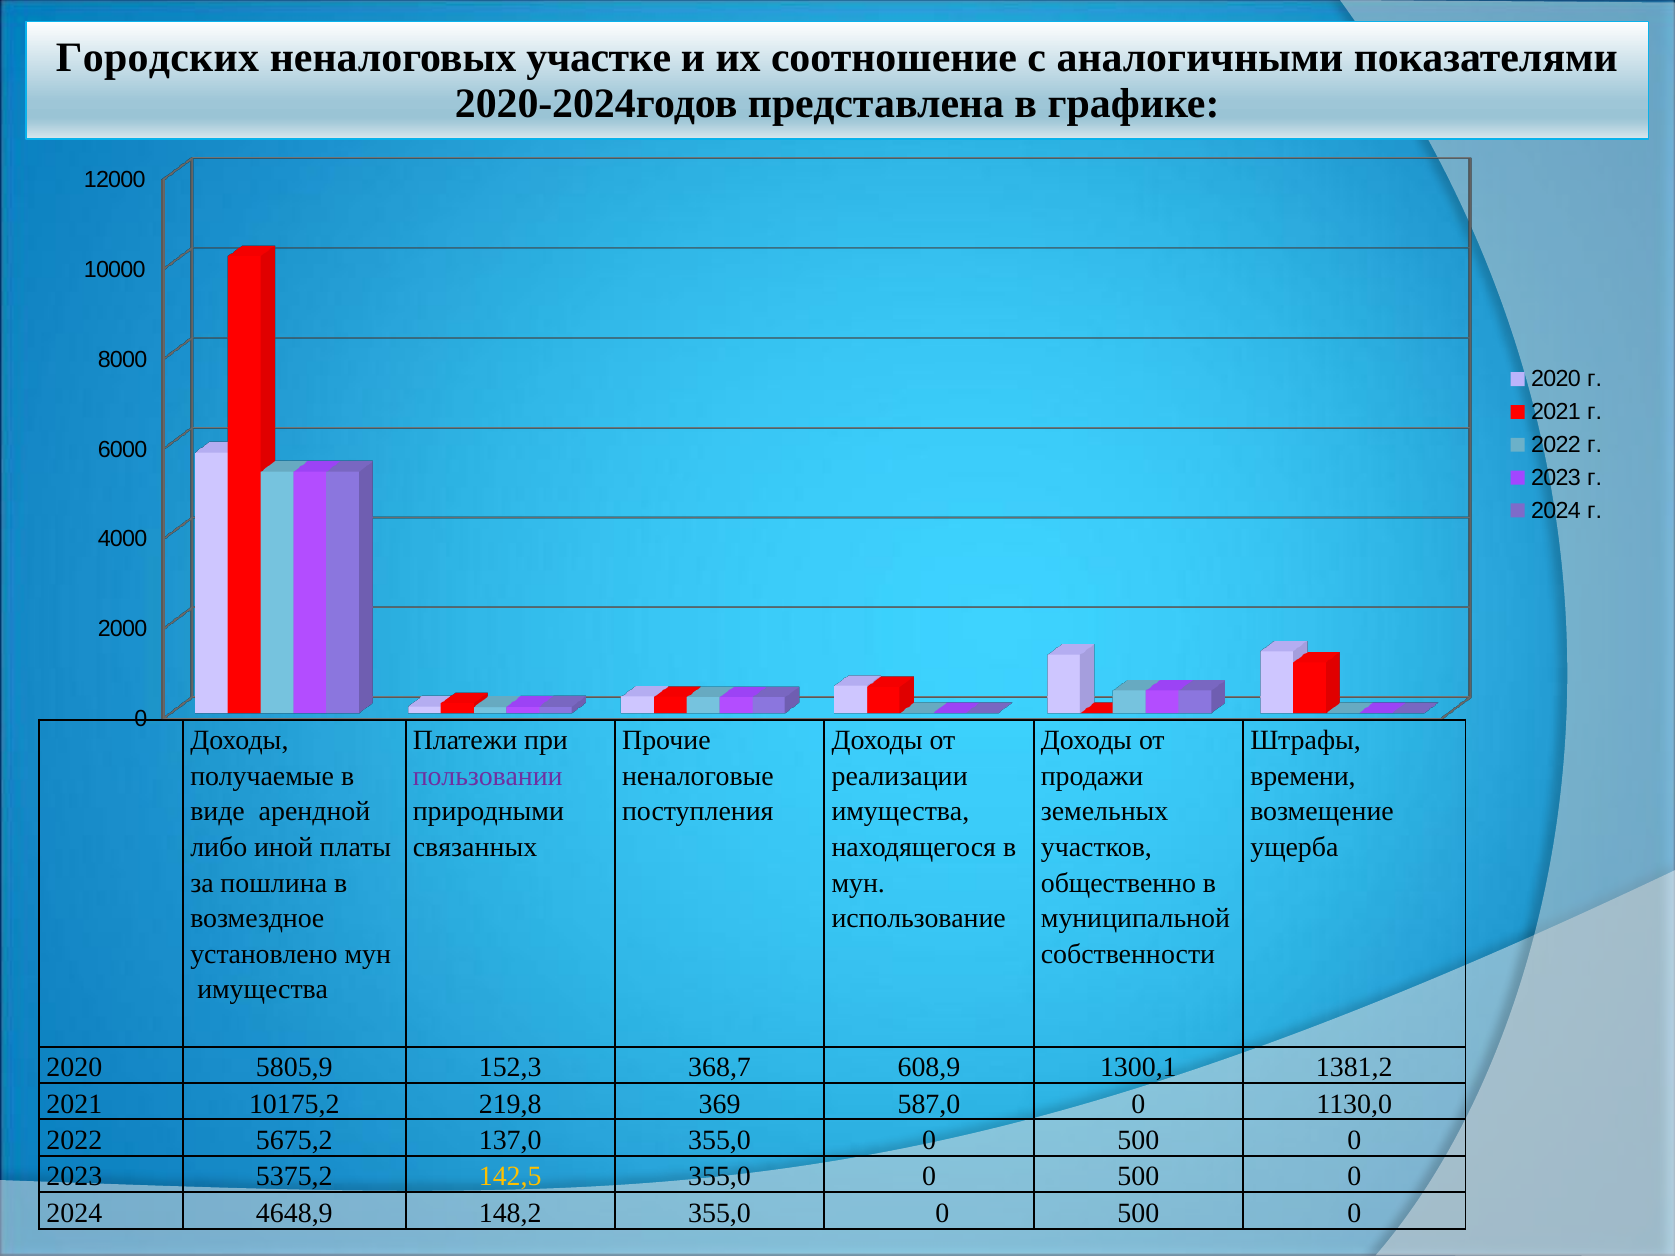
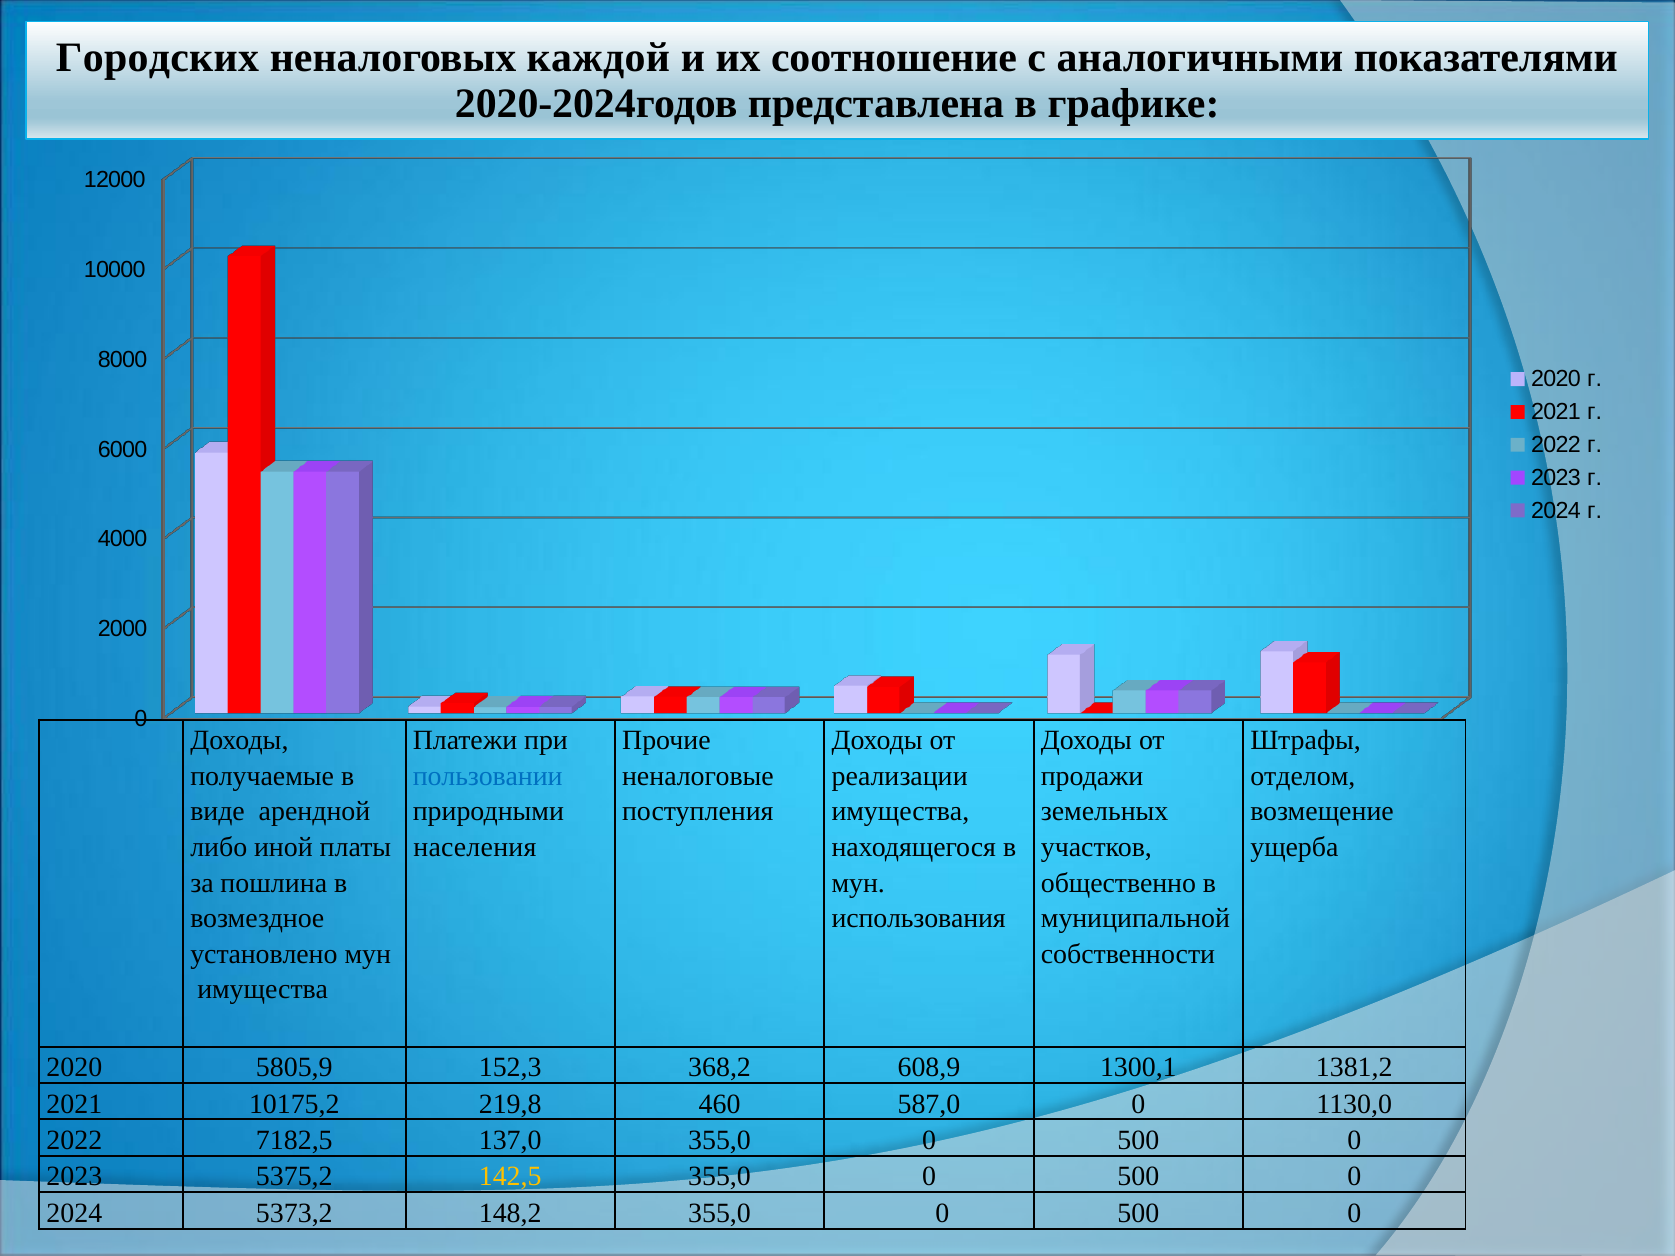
участке: участке -> каждой (598, 57)
пользовании colour: purple -> blue (488, 776)
времени: времени -> отделом (1303, 776)
связанных: связанных -> населения (475, 848)
использование: использование -> использования (919, 919)
368,7: 368,7 -> 368,2 (720, 1068)
369: 369 -> 460 (720, 1104)
5675,2: 5675,2 -> 7182,5 (294, 1141)
4648,9: 4648,9 -> 5373,2 (294, 1213)
